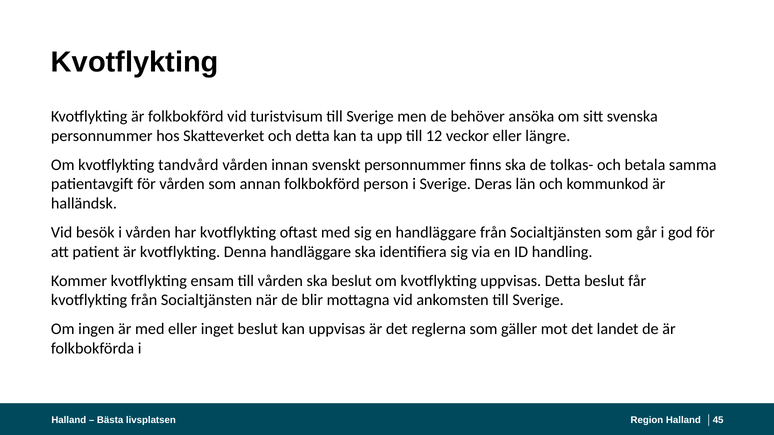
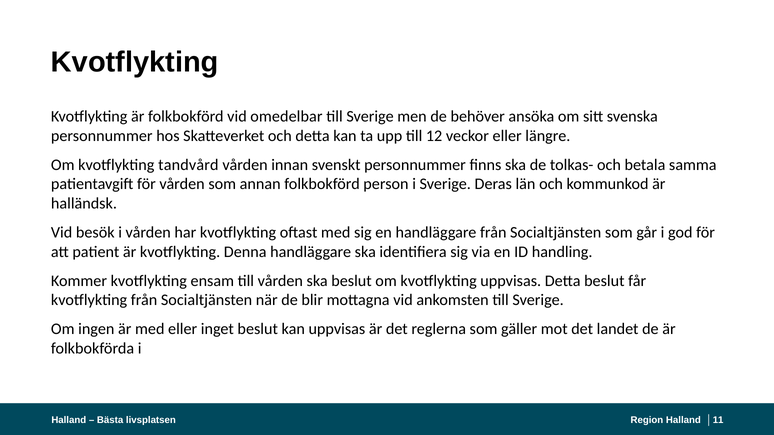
turistvisum: turistvisum -> omedelbar (286, 117)
45: 45 -> 11 (718, 421)
